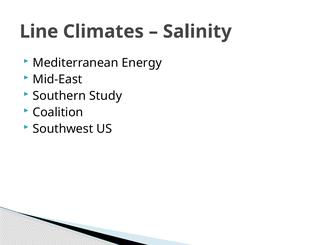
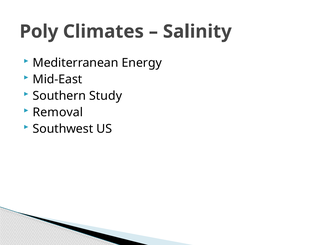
Line: Line -> Poly (39, 32)
Coalition: Coalition -> Removal (58, 112)
